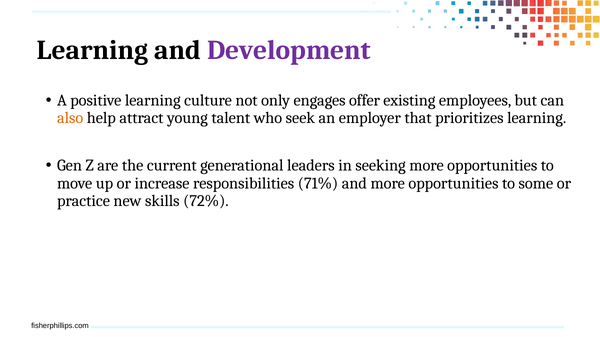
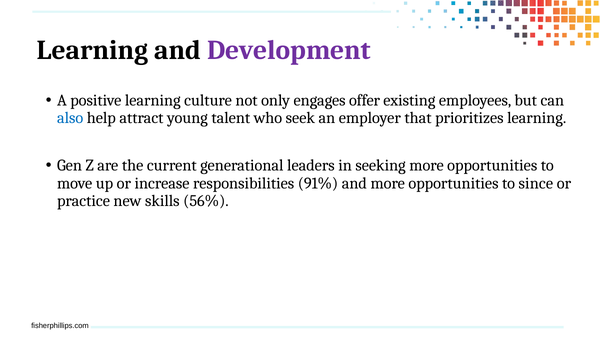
also colour: orange -> blue (70, 118)
71%: 71% -> 91% (318, 183)
some: some -> since (536, 183)
72%: 72% -> 56% (206, 201)
